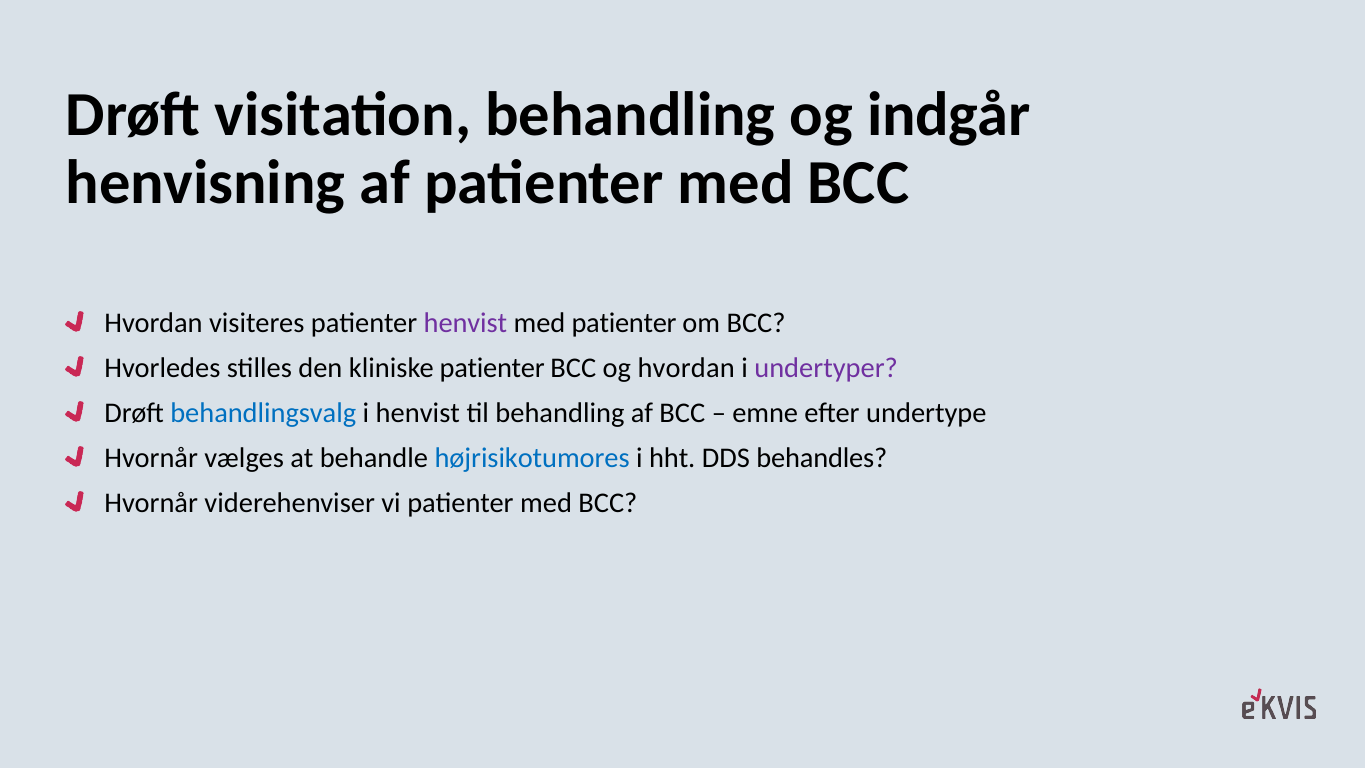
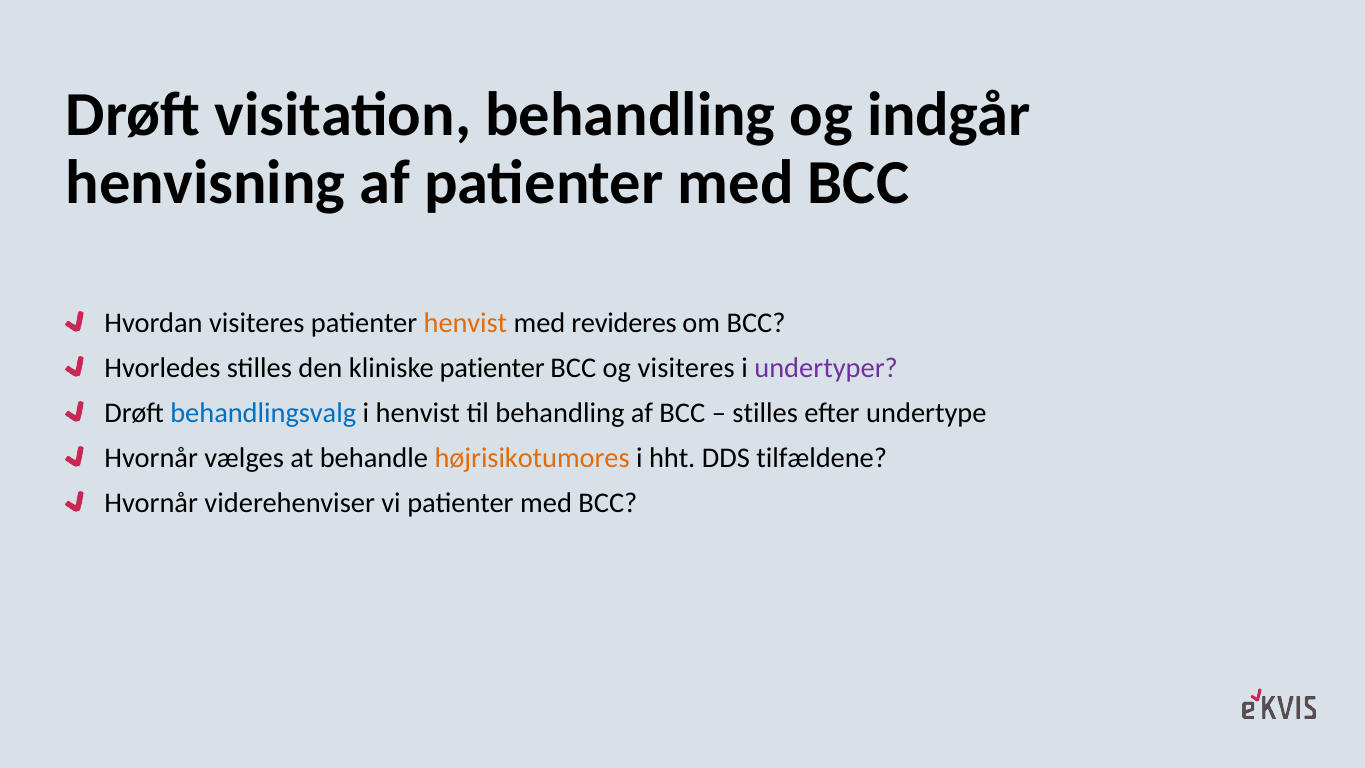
henvist colour: purple -> orange (465, 323)
med patienter: patienter -> revideres (624, 323)
og hvordan: hvordan -> visiteres (686, 368)
emne: emne -> stilles (765, 413)
højrisikotumores colour: blue -> orange (532, 458)
behandles: behandles -> tilfældene (822, 458)
